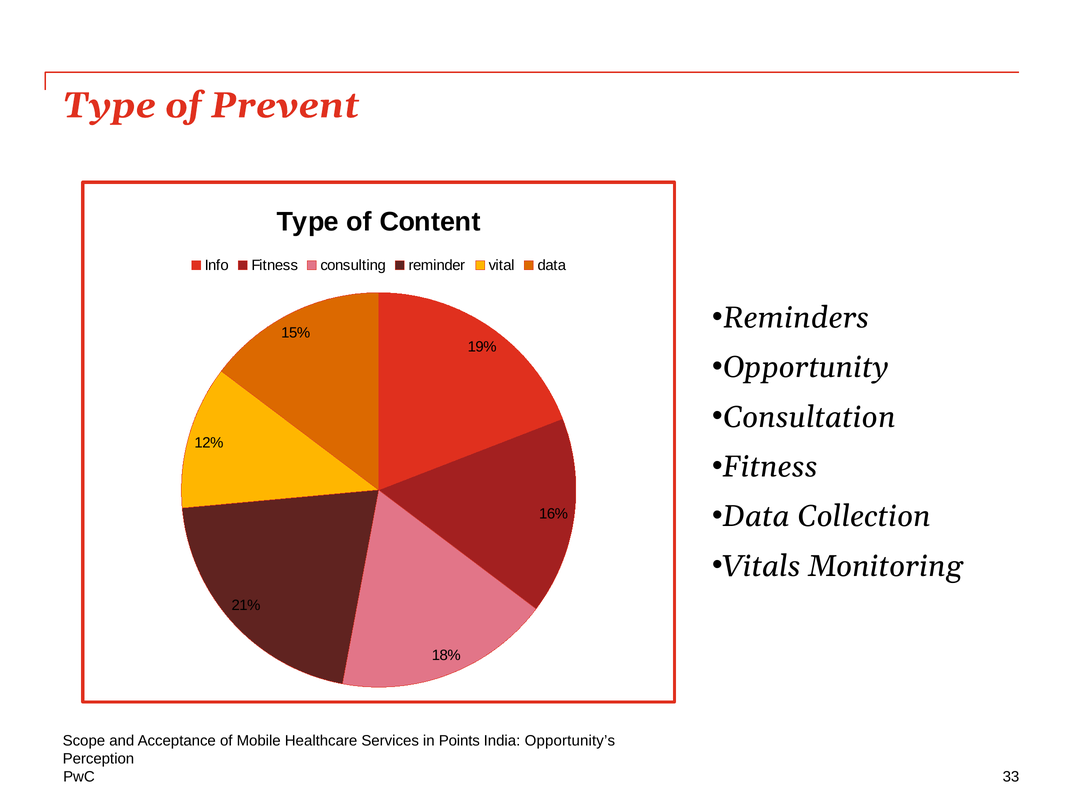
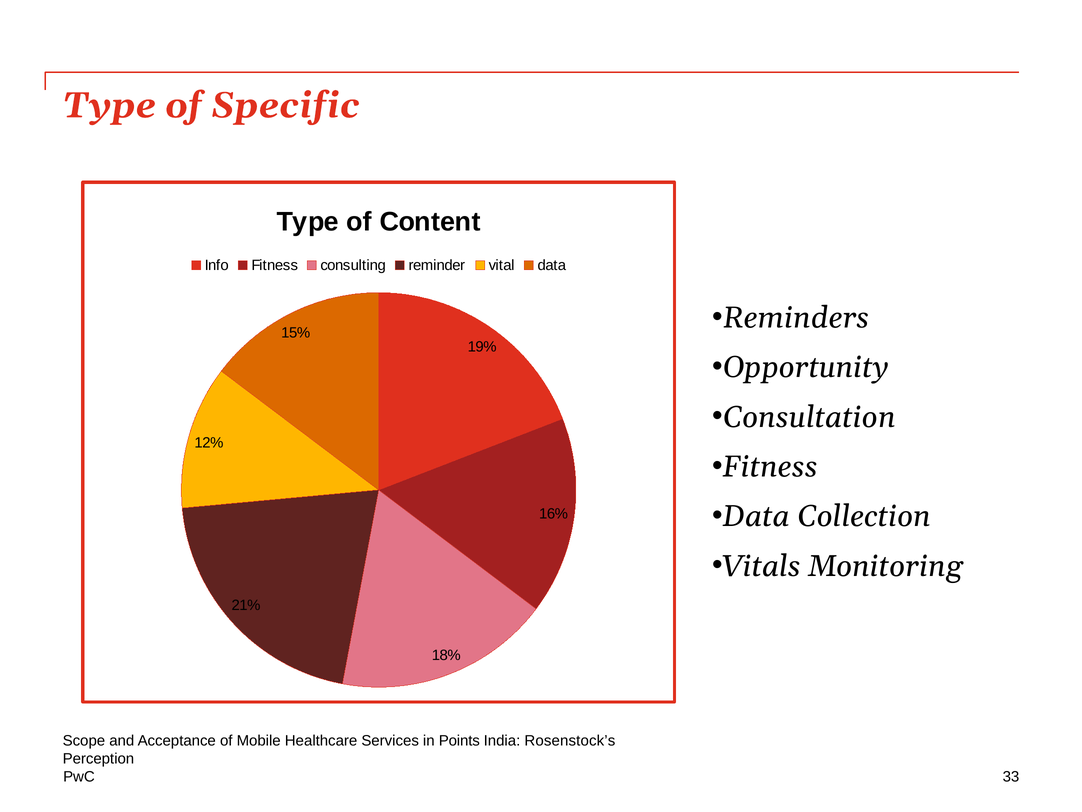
Prevent: Prevent -> Specific (285, 105)
Opportunity’s: Opportunity’s -> Rosenstock’s (570, 740)
